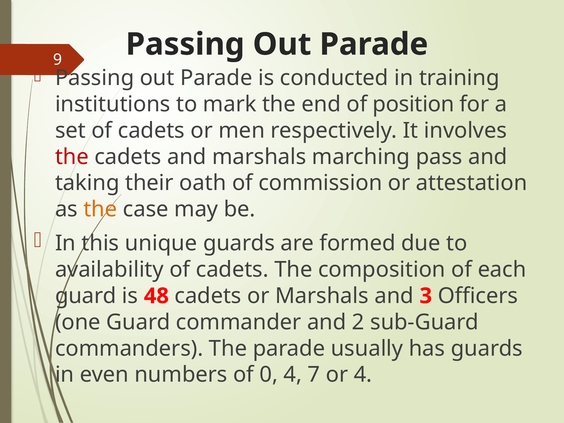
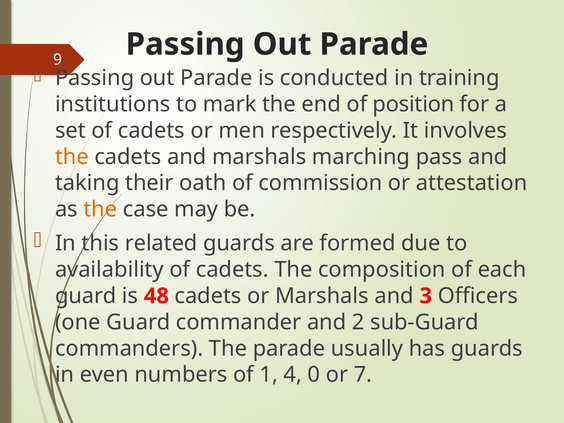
the colour: red -> orange (72, 157)
unique: unique -> related (161, 243)
0: 0 -> 1 (269, 375)
7: 7 -> 0 (314, 375)
or 4: 4 -> 7 (363, 375)
